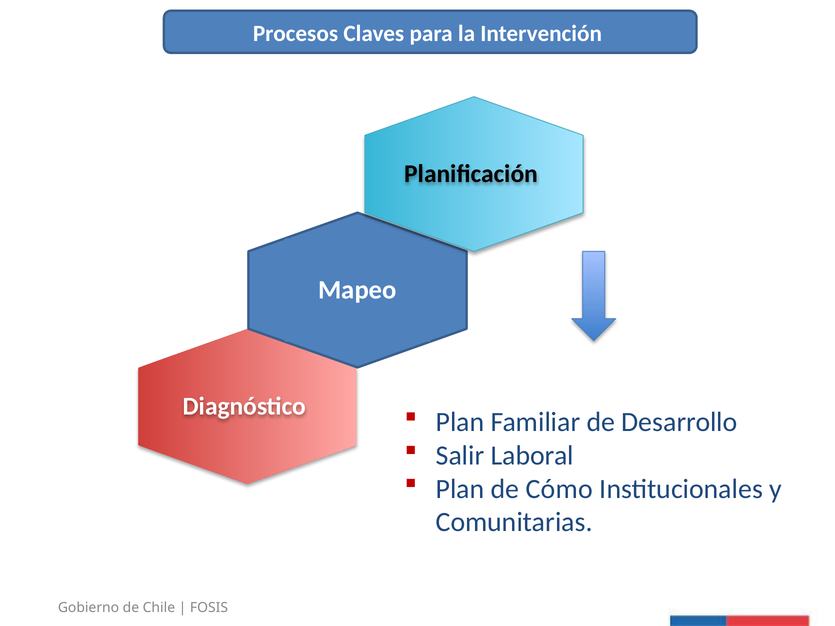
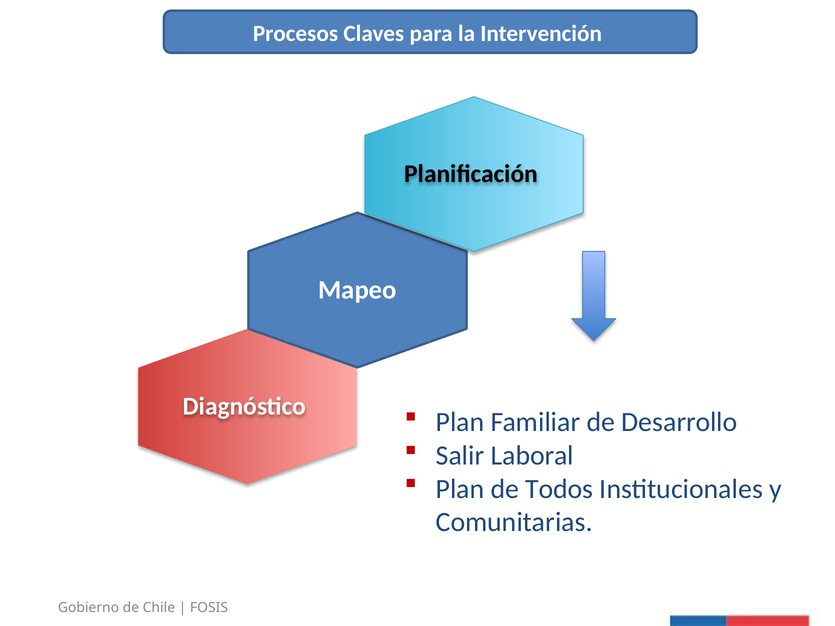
Cómo: Cómo -> Todos (559, 489)
